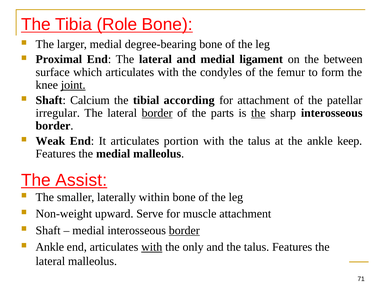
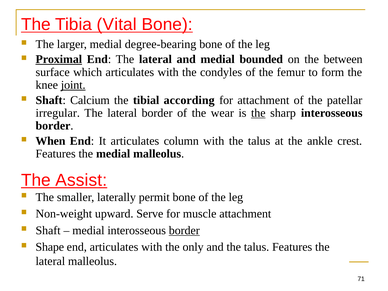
Role: Role -> Vital (117, 25)
Proximal underline: none -> present (59, 59)
ligament: ligament -> bounded (261, 59)
border underline: present -> none (157, 113)
parts: parts -> wear (222, 113)
Weak: Weak -> When (50, 141)
portion: portion -> column (181, 141)
keep: keep -> crest (350, 141)
within: within -> permit (154, 197)
Ankle: Ankle -> Shape (50, 247)
with underline: present -> none (152, 247)
